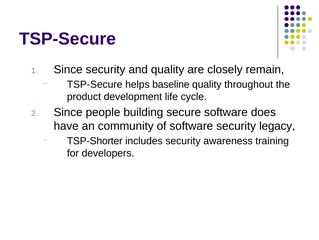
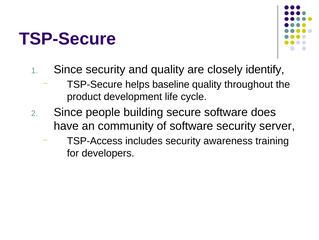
remain: remain -> identify (265, 69)
legacy: legacy -> server (277, 126)
TSP-Shorter: TSP-Shorter -> TSP-Access (95, 141)
